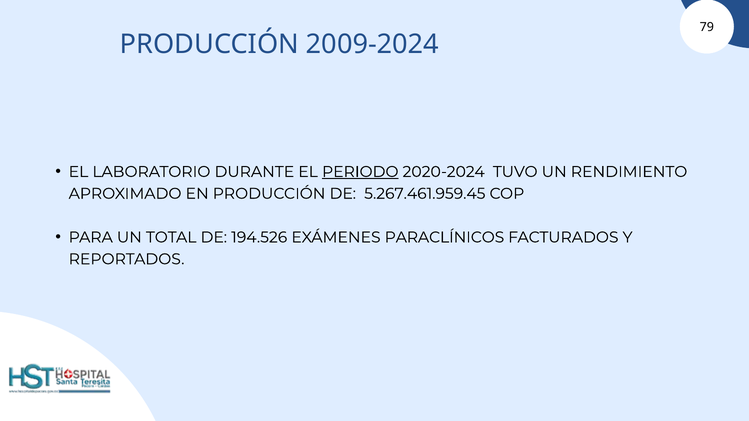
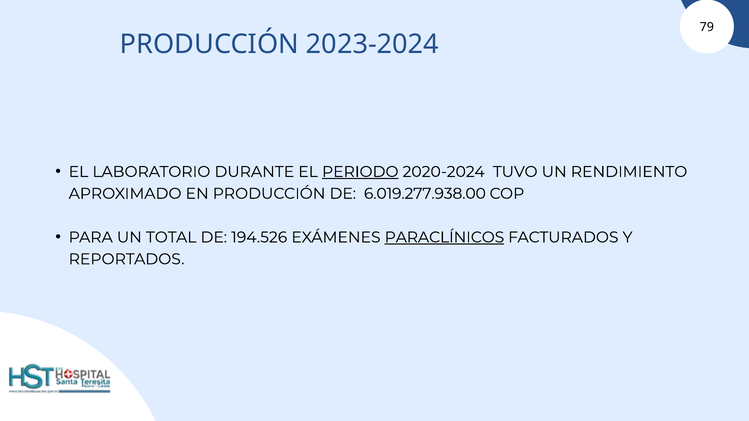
2009-2024: 2009-2024 -> 2023-2024 (372, 45)
5.267.461.959.45: 5.267.461.959.45 -> 6.019.277.938.00 (425, 194)
PARACLÍNICOS underline: none -> present (444, 237)
